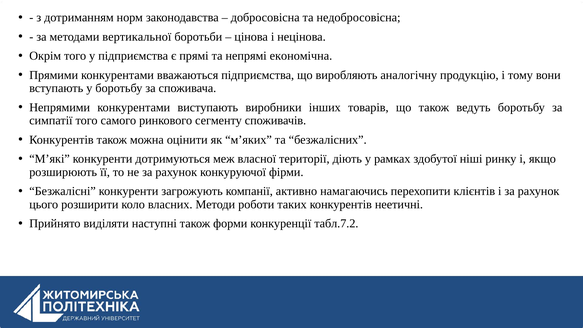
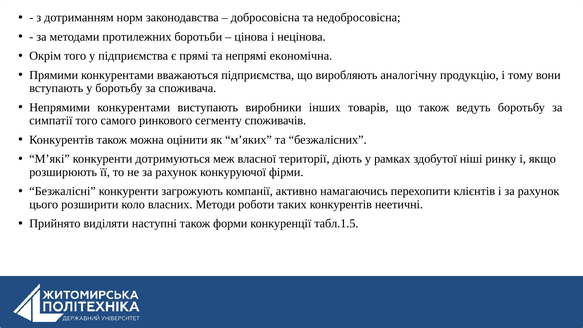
вертикальної: вертикальної -> протилежних (137, 37)
табл.7.2: табл.7.2 -> табл.1.5 (336, 224)
